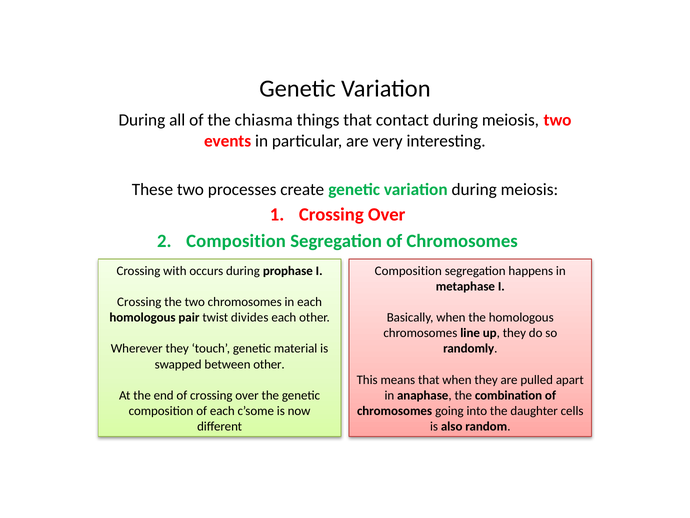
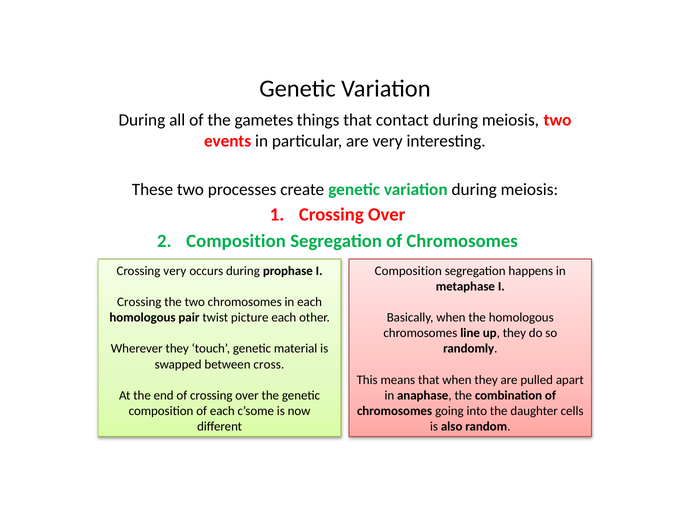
chiasma: chiasma -> gametes (264, 120)
Crossing with: with -> very (175, 271)
divides: divides -> picture (250, 317)
between other: other -> cross (269, 364)
